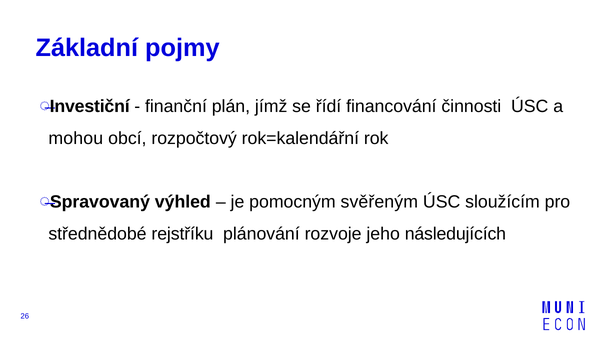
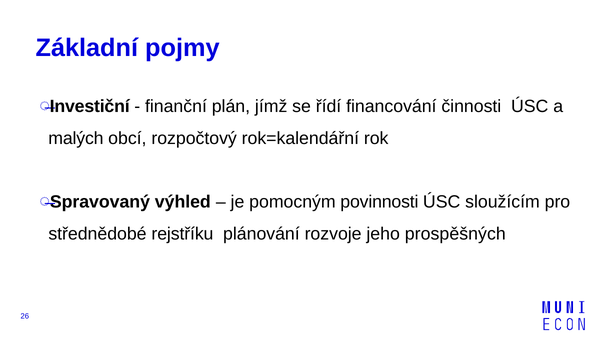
mohou: mohou -> malých (76, 139)
svěřeným: svěřeným -> povinnosti (379, 202)
následujících: následujících -> prospěšných (455, 234)
